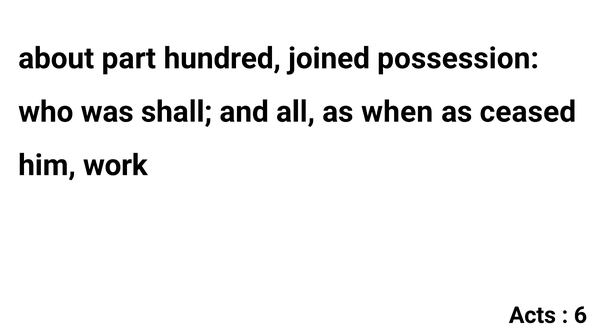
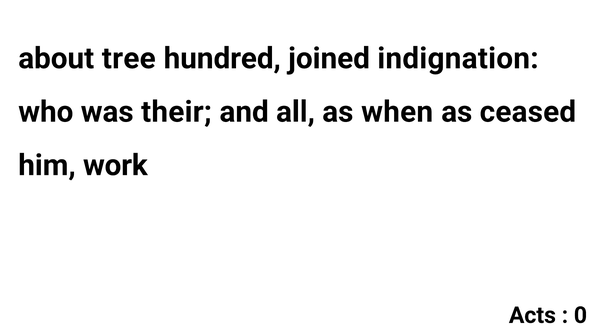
part: part -> tree (129, 58)
possession: possession -> indignation (458, 58)
shall: shall -> their (176, 112)
6: 6 -> 0 (580, 315)
